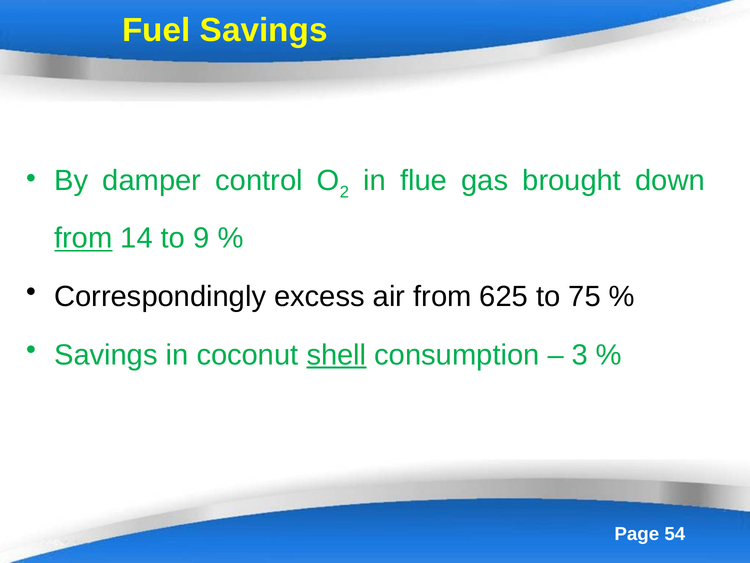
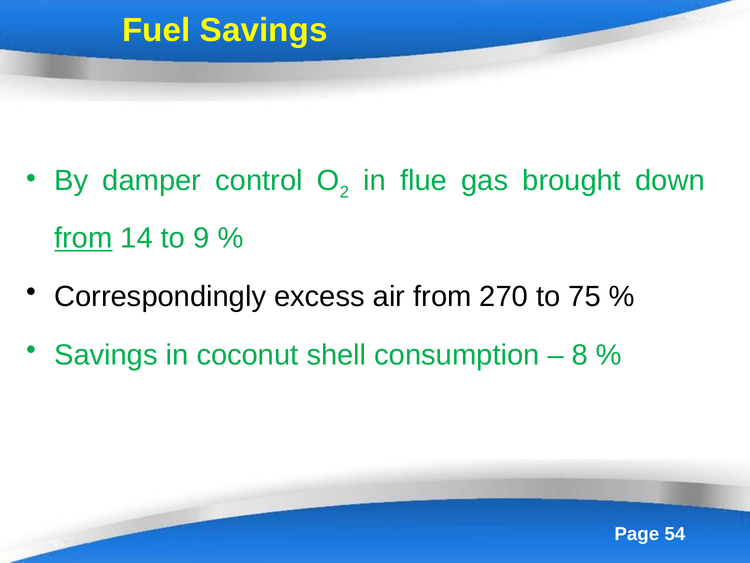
625: 625 -> 270 (504, 296)
shell underline: present -> none (336, 355)
3: 3 -> 8 (580, 355)
